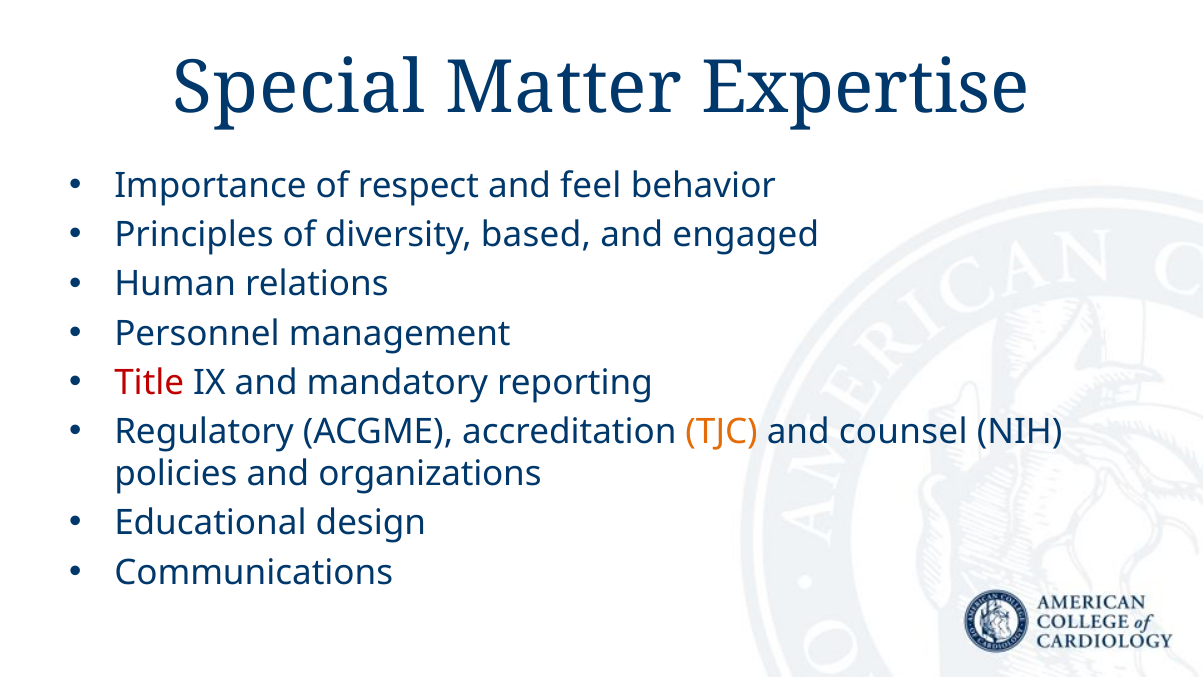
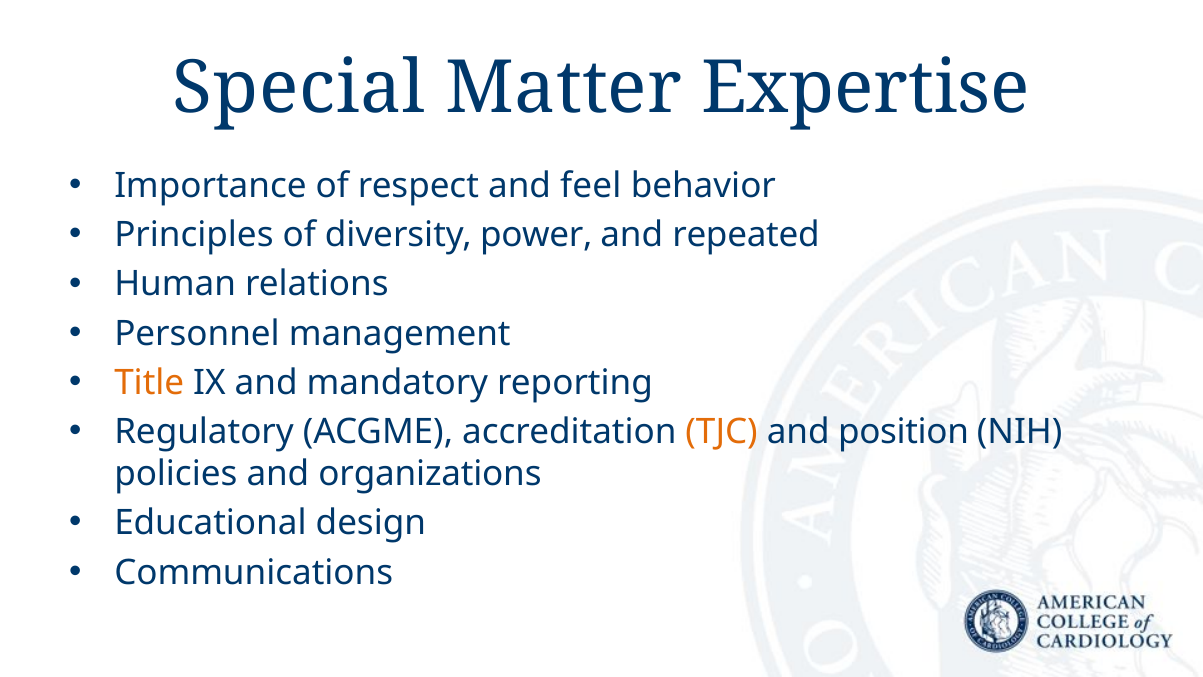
based: based -> power (536, 235)
engaged: engaged -> repeated (746, 235)
Title colour: red -> orange (149, 383)
counsel: counsel -> position (904, 432)
